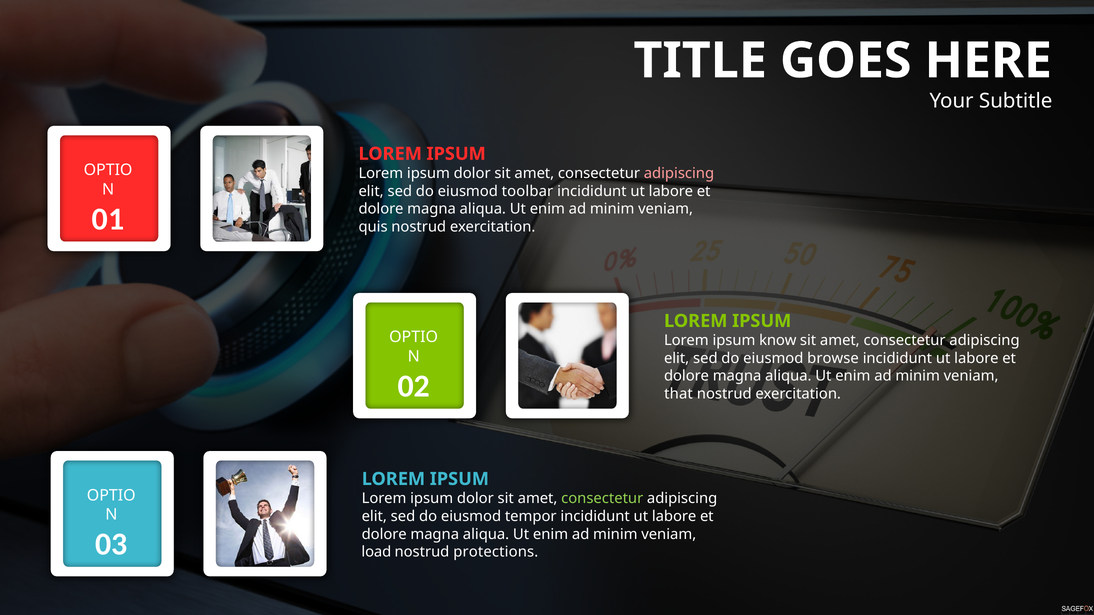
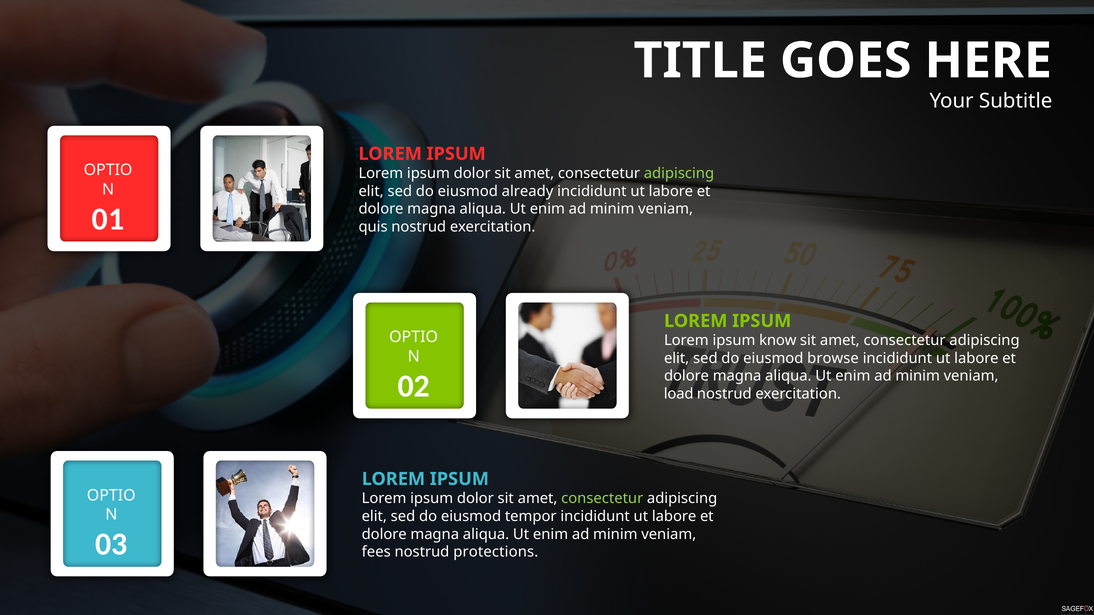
adipiscing colour: pink -> light green (679, 173)
toolbar: toolbar -> already (528, 191)
that: that -> load (679, 394)
load: load -> fees (376, 552)
